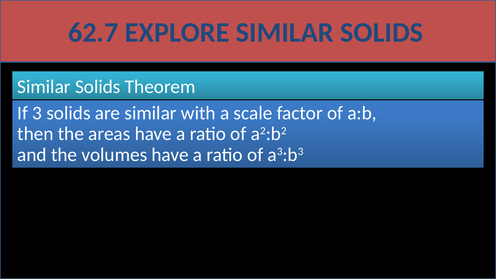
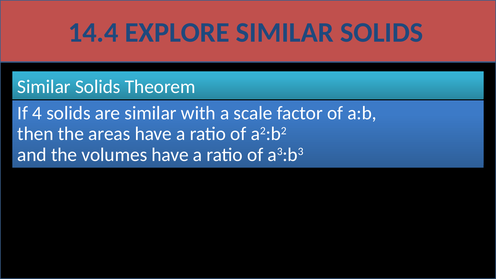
62.7: 62.7 -> 14.4 (93, 33)
3: 3 -> 4 (37, 113)
